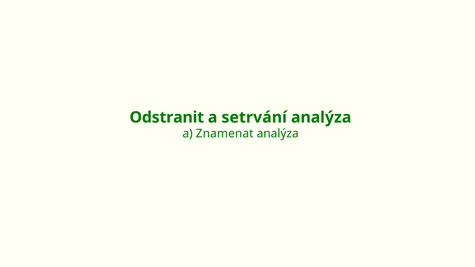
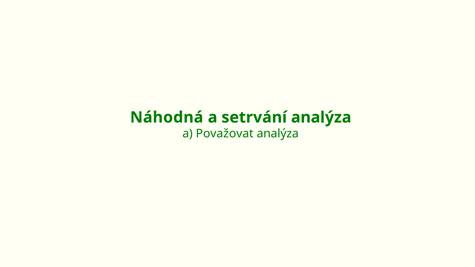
Odstranit: Odstranit -> Náhodná (167, 117)
Znamenat: Znamenat -> Považovat (225, 134)
